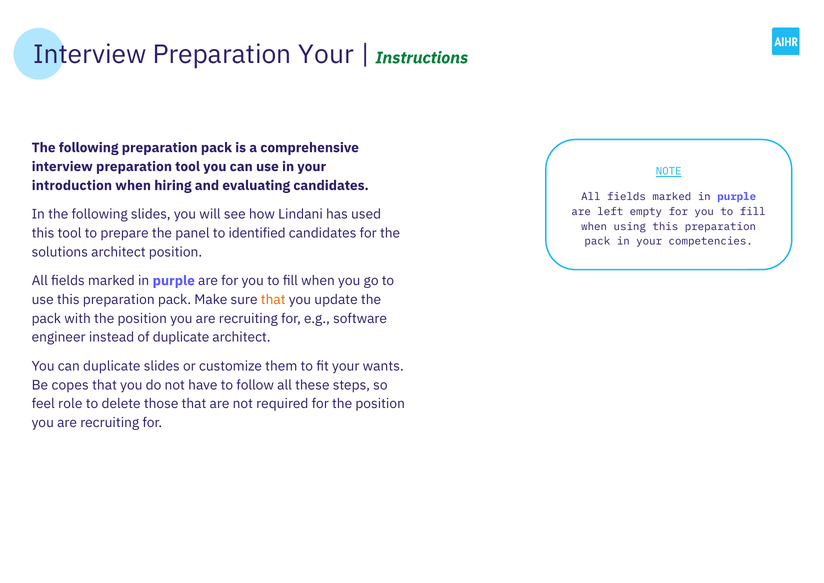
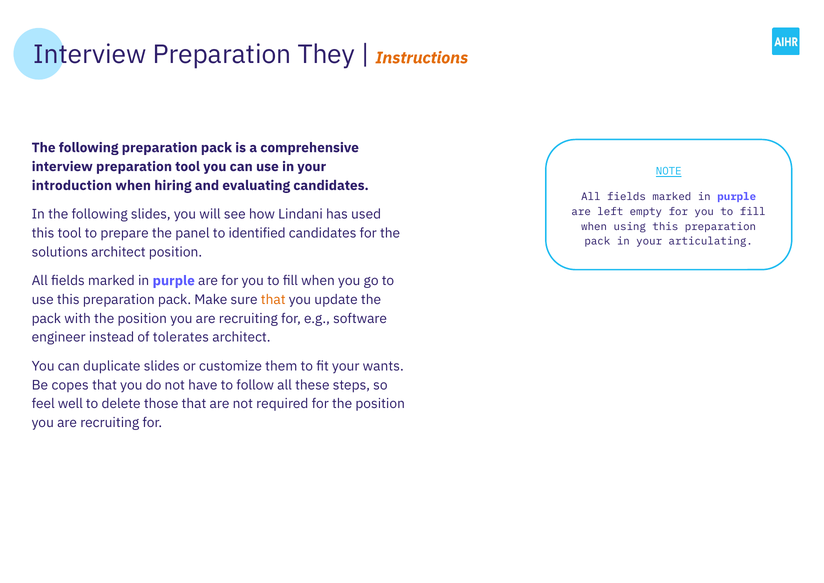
Preparation Your: Your -> They (326, 55)
Instructions colour: green -> orange (422, 58)
competencies: competencies -> articulating (711, 241)
of duplicate: duplicate -> tolerates (181, 337)
role: role -> well (70, 404)
